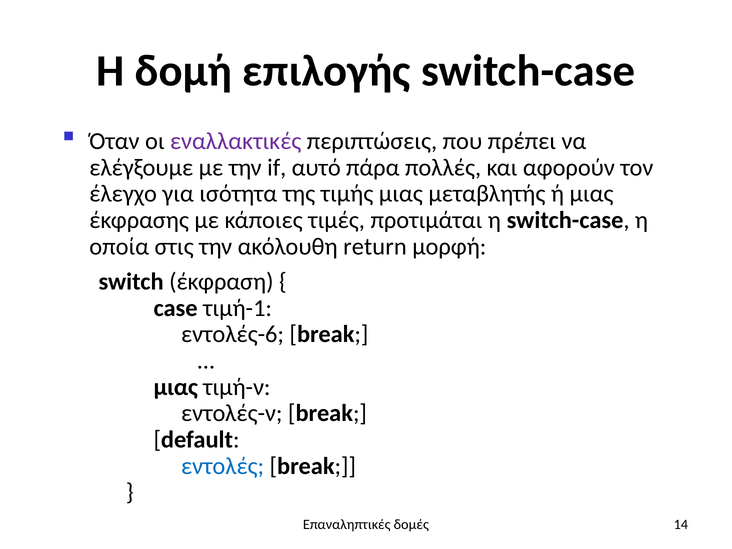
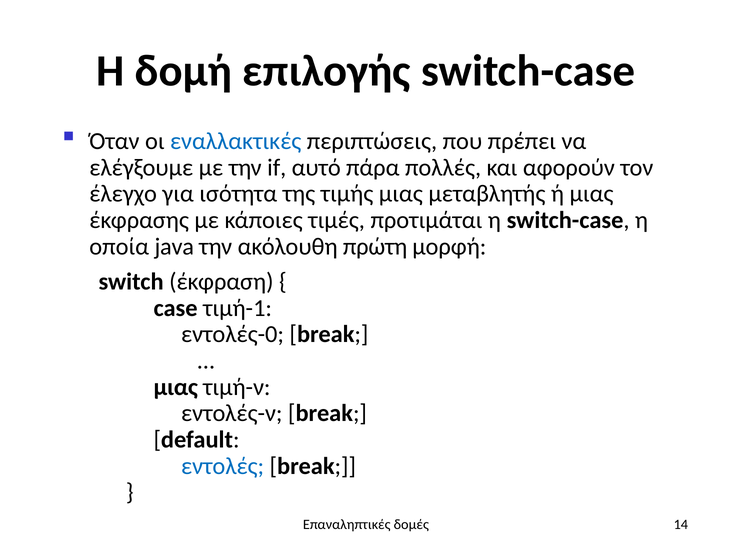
εναλλακτικές colour: purple -> blue (236, 141)
στις: στις -> java (174, 247)
return: return -> πρώτη (375, 247)
εντολές-6: εντολές-6 -> εντολές-0 (232, 334)
